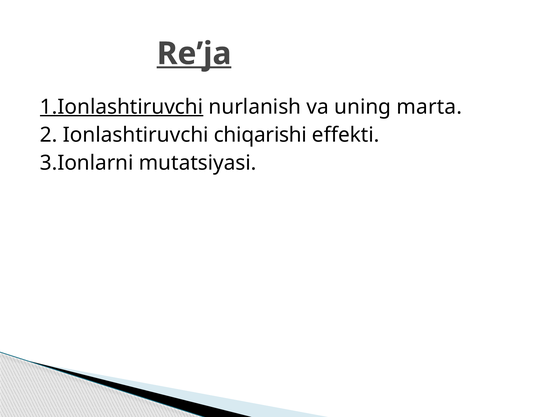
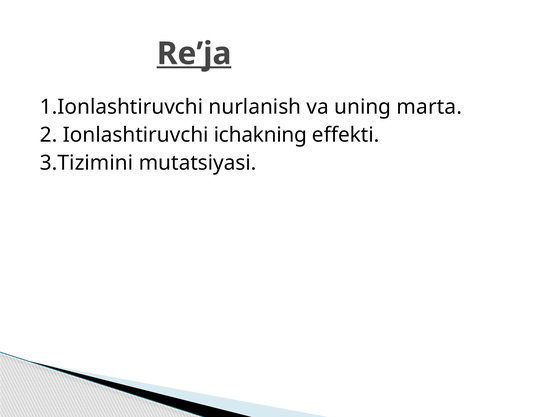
1.Ionlashtiruvchi underline: present -> none (122, 107)
chiqarishi: chiqarishi -> ichakning (260, 135)
3.Ionlarni: 3.Ionlarni -> 3.Tizimini (87, 163)
